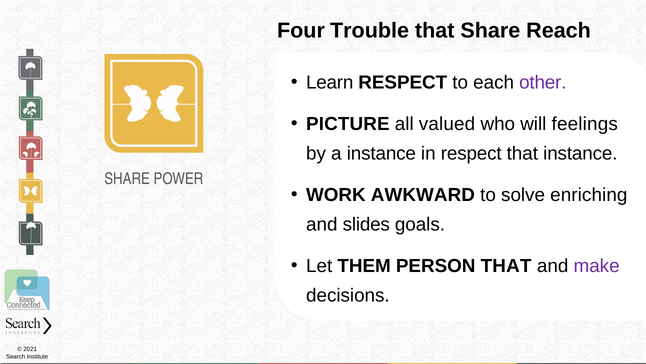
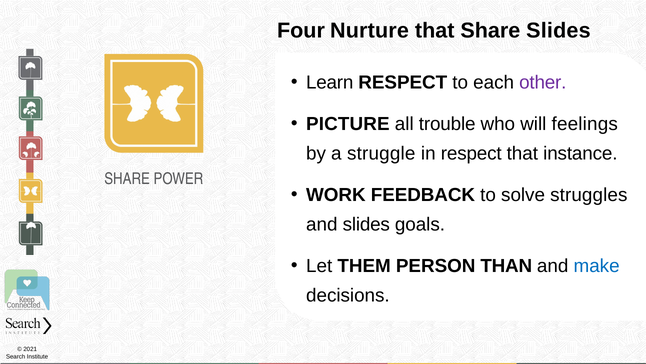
Trouble: Trouble -> Nurture (369, 31)
Share Reach: Reach -> Slides (558, 31)
valued: valued -> trouble (447, 124)
a instance: instance -> struggle (381, 153)
AWKWARD: AWKWARD -> FEEDBACK (423, 195)
enriching: enriching -> struggles (589, 195)
PERSON THAT: THAT -> THAN (506, 266)
make colour: purple -> blue (597, 266)
